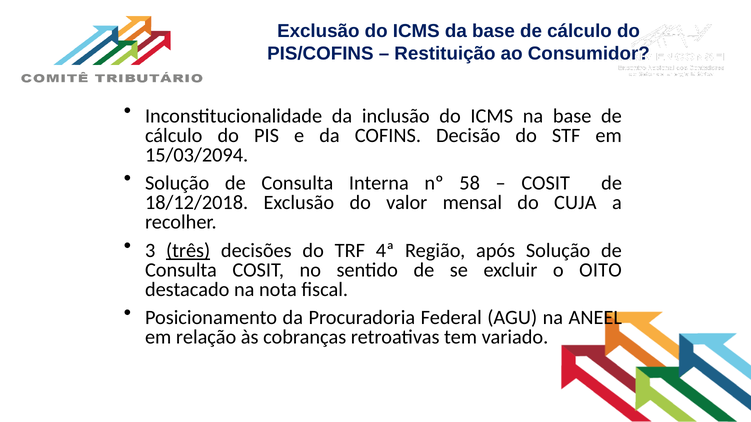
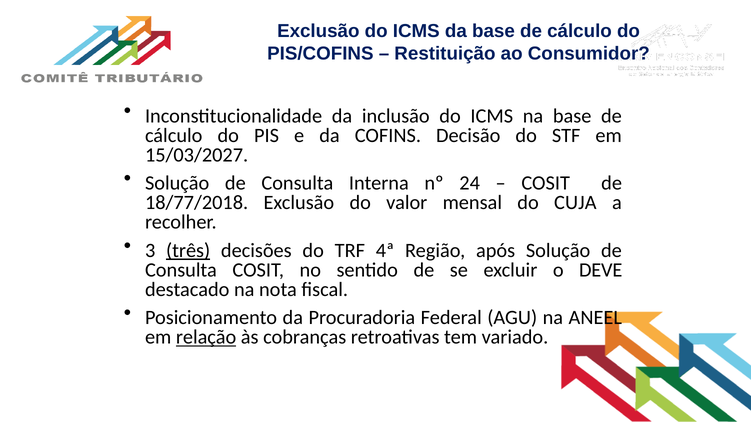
15/03/2094: 15/03/2094 -> 15/03/2027 (197, 155)
58: 58 -> 24 (470, 183)
18/12/2018: 18/12/2018 -> 18/77/2018 (197, 203)
OITO: OITO -> DEVE (601, 270)
relação underline: none -> present (206, 338)
